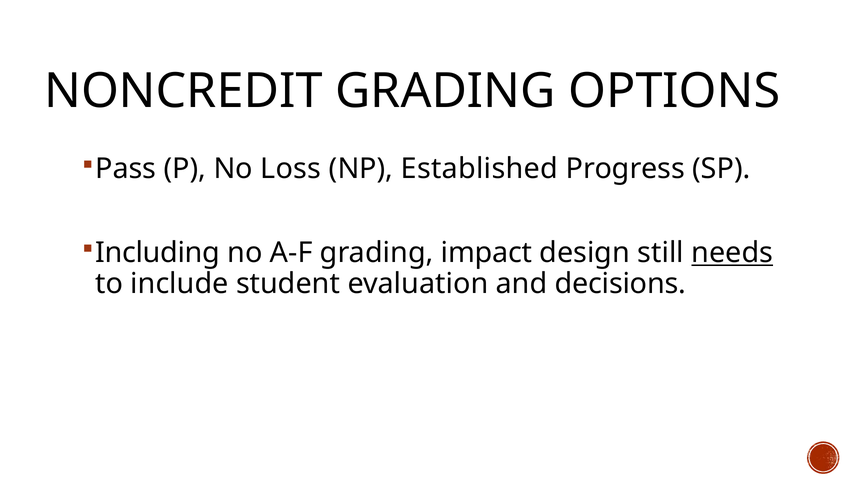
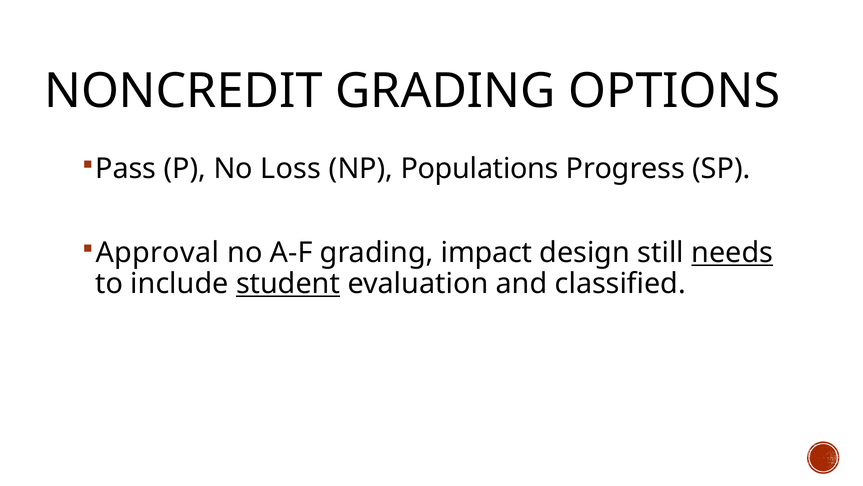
Established: Established -> Populations (480, 169)
Including: Including -> Approval (157, 252)
student underline: none -> present (288, 284)
decisions: decisions -> classified (620, 284)
